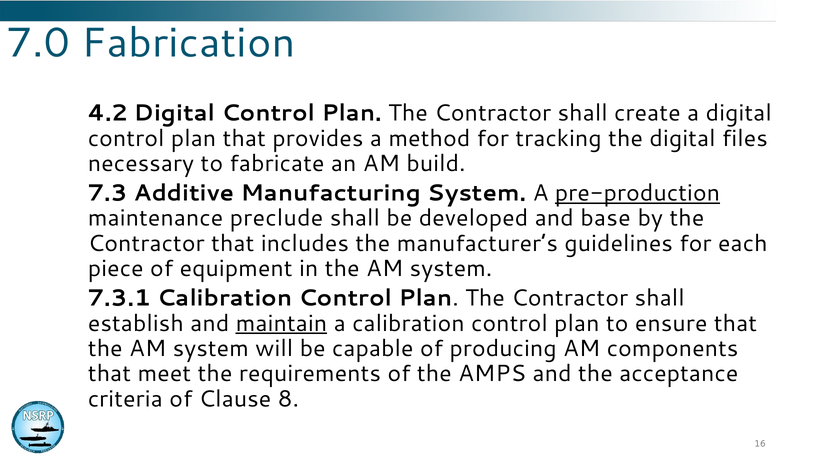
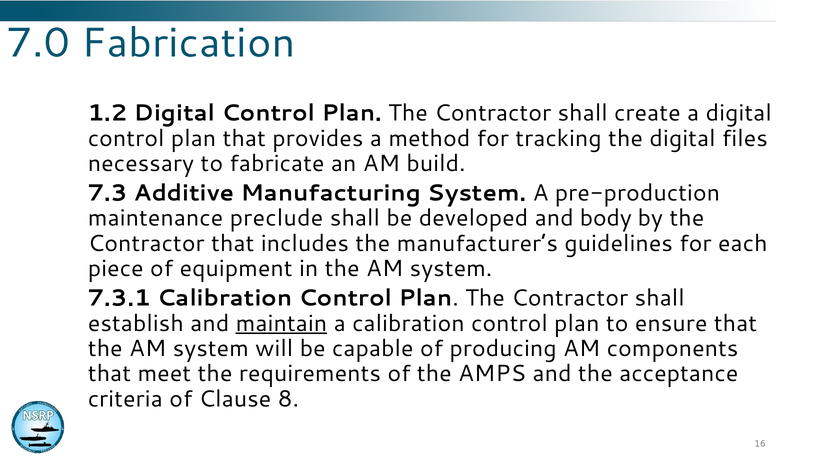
4.2: 4.2 -> 1.2 (108, 113)
pre-production underline: present -> none (637, 193)
base: base -> body (606, 218)
